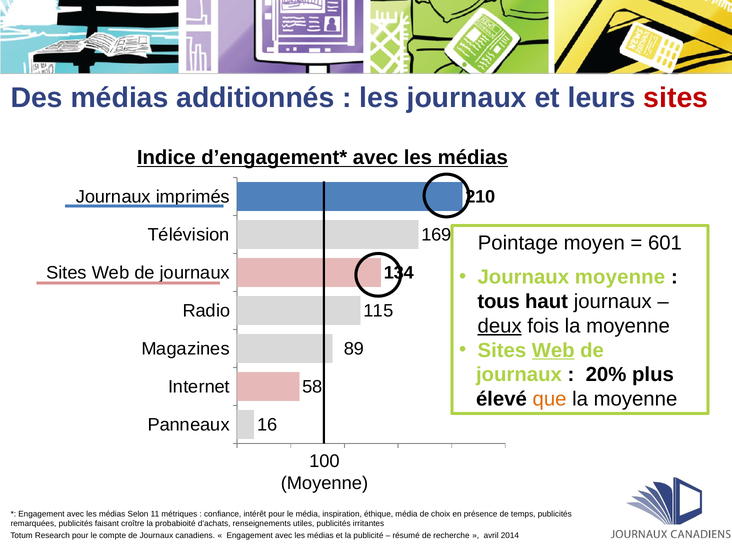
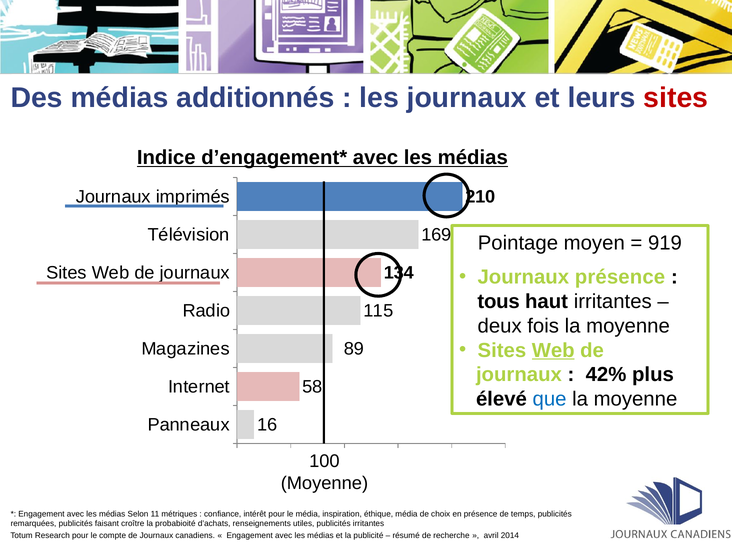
601: 601 -> 919 (665, 243)
Journaux moyenne: moyenne -> présence (620, 277)
haut journaux: journaux -> irritantes (613, 302)
deux underline: present -> none (500, 326)
20%: 20% -> 42% (606, 375)
que colour: orange -> blue (550, 399)
